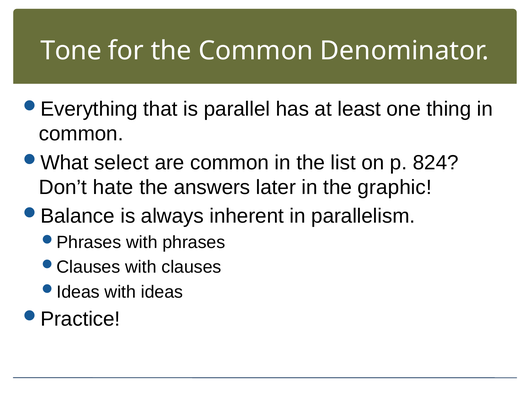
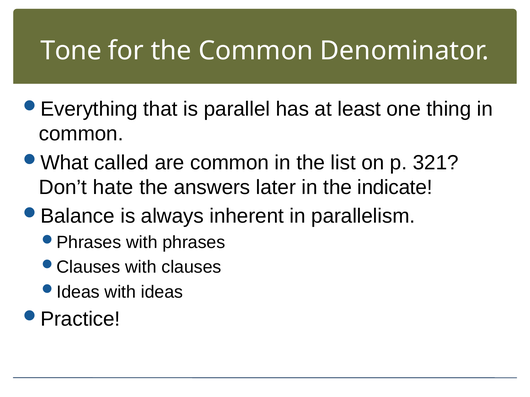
select: select -> called (121, 163)
824: 824 -> 321 (436, 163)
graphic: graphic -> indicate (395, 188)
